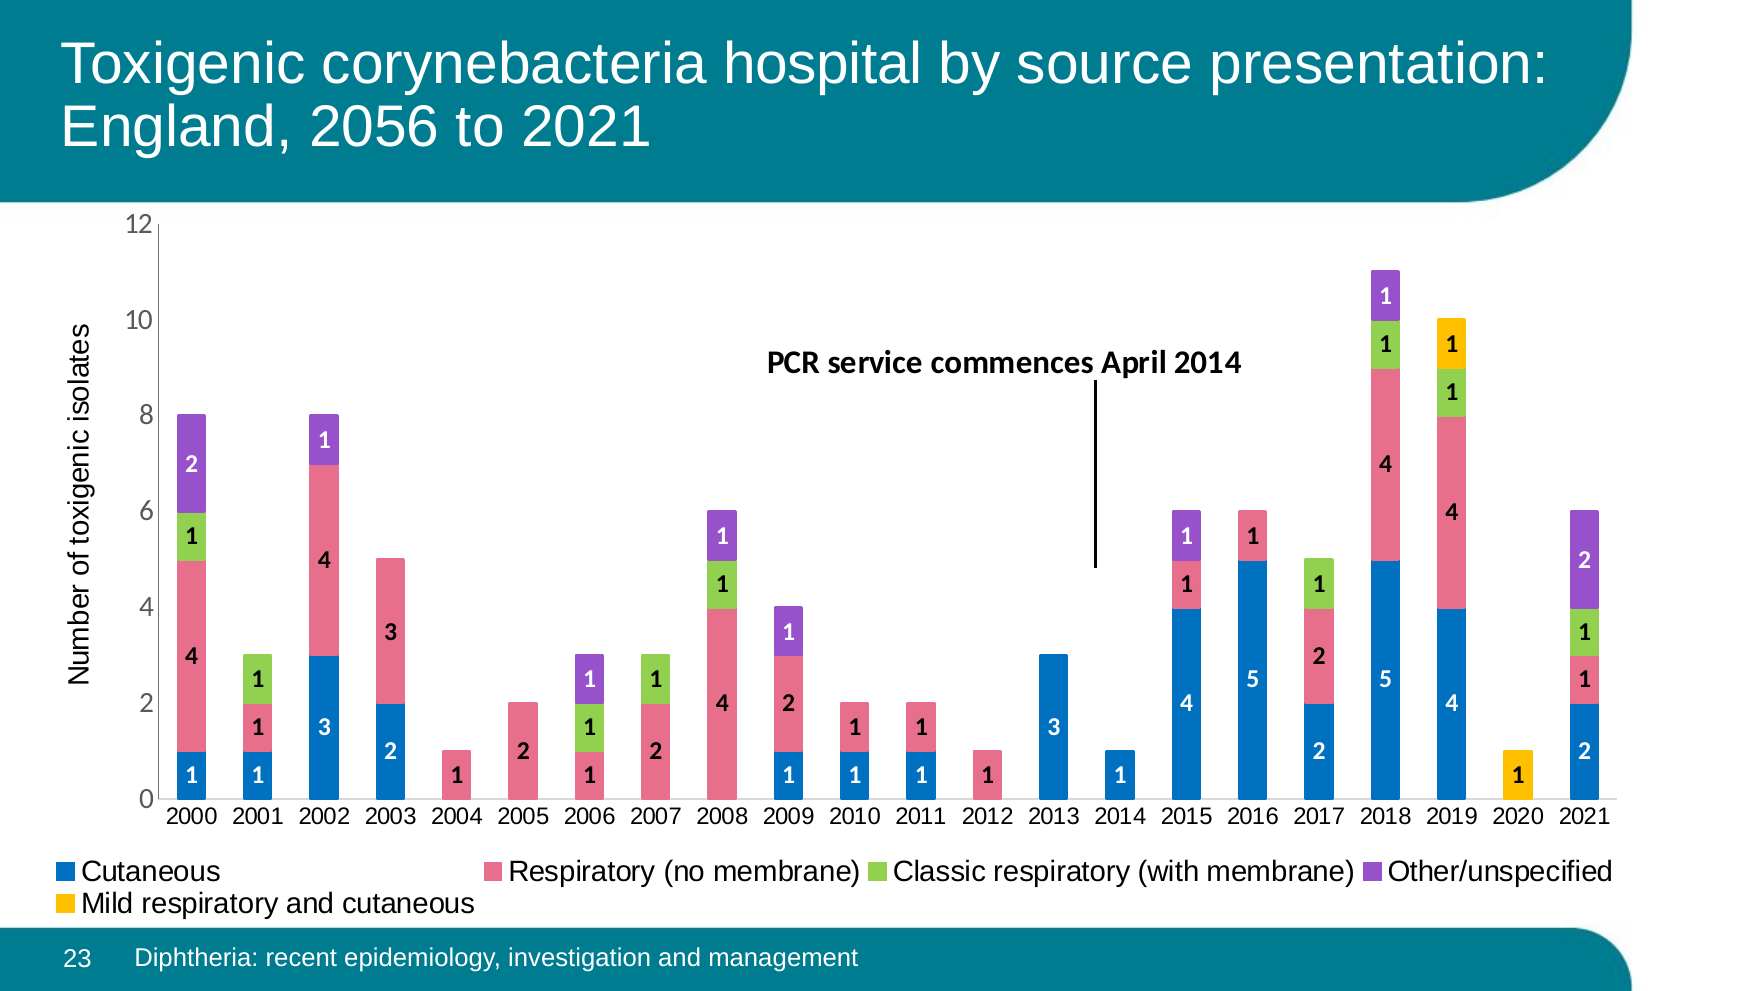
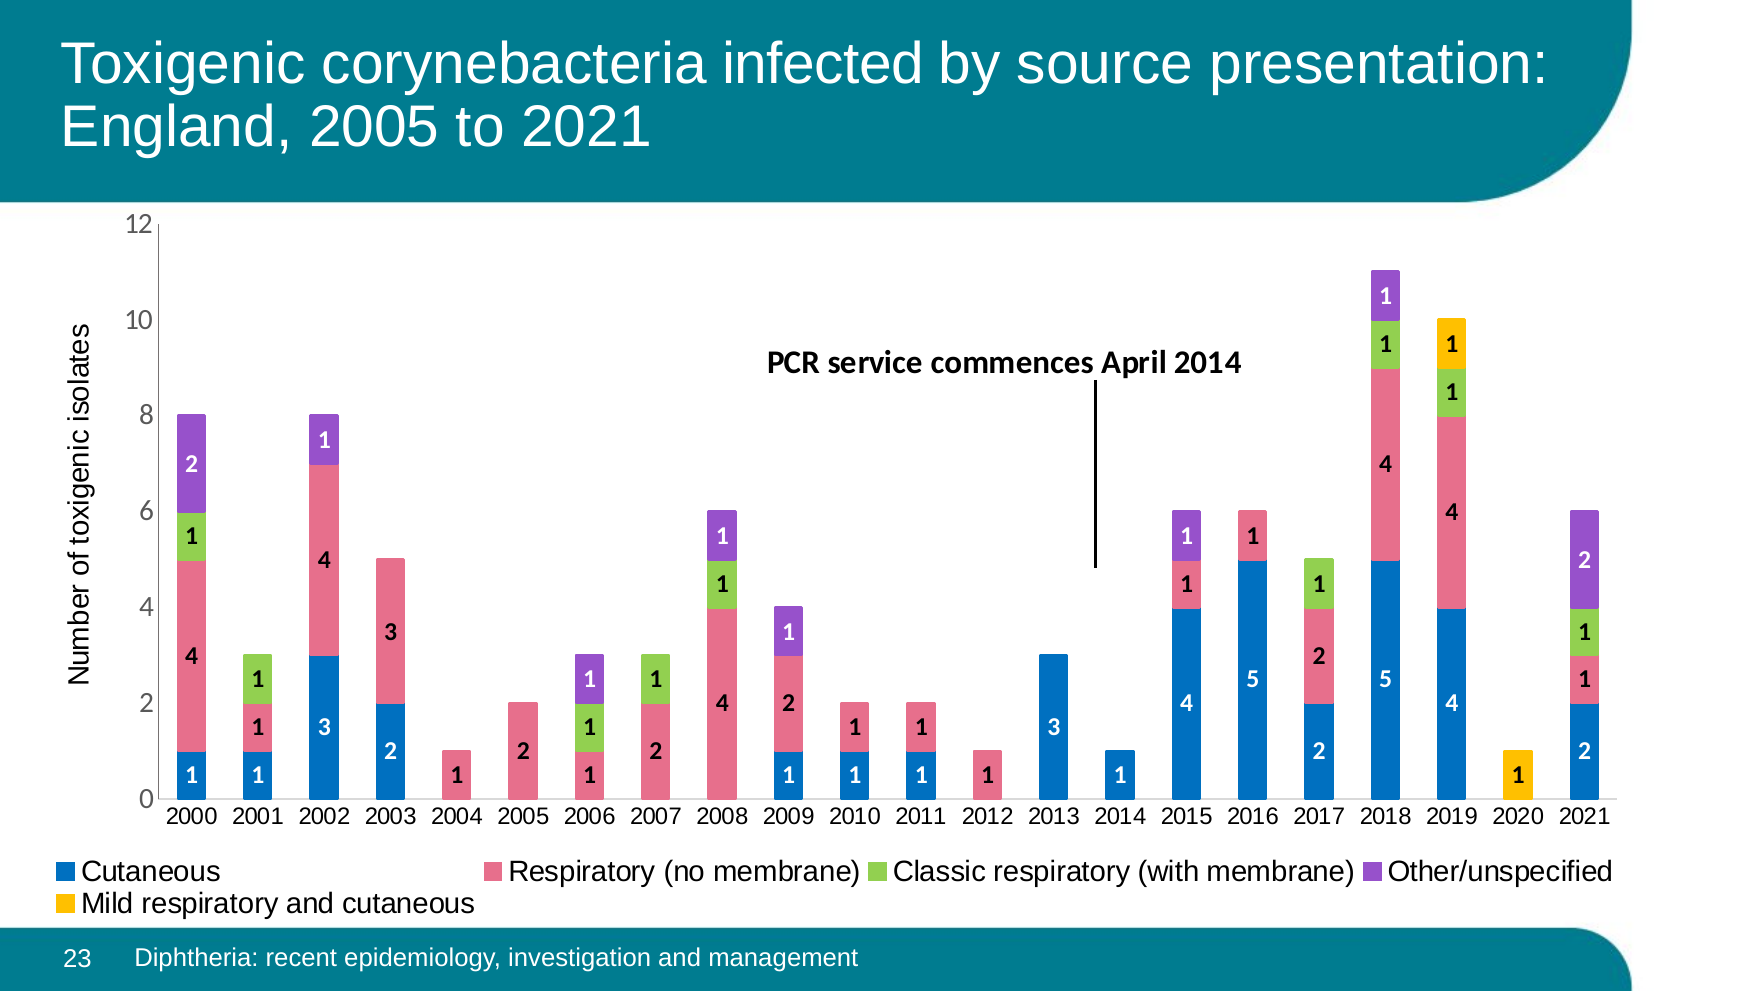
hospital: hospital -> infected (823, 64)
England 2056: 2056 -> 2005 (374, 127)
